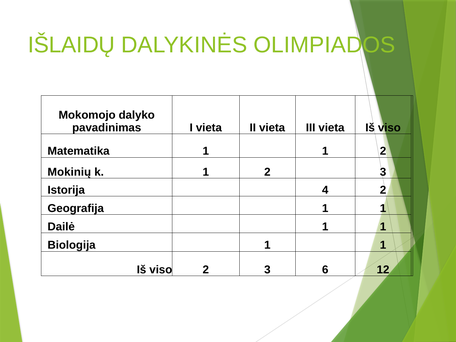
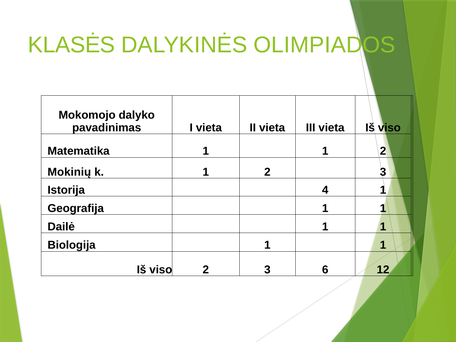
IŠLAIDŲ: IŠLAIDŲ -> KLASĖS (71, 45)
4 2: 2 -> 1 (383, 190)
